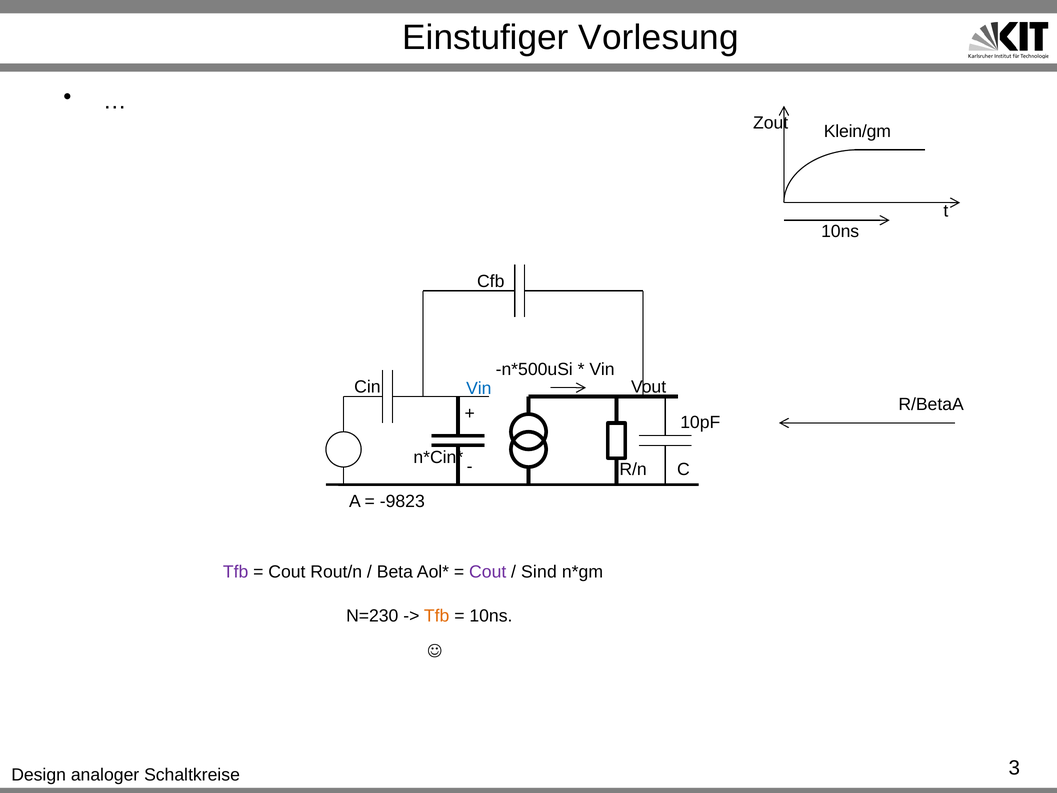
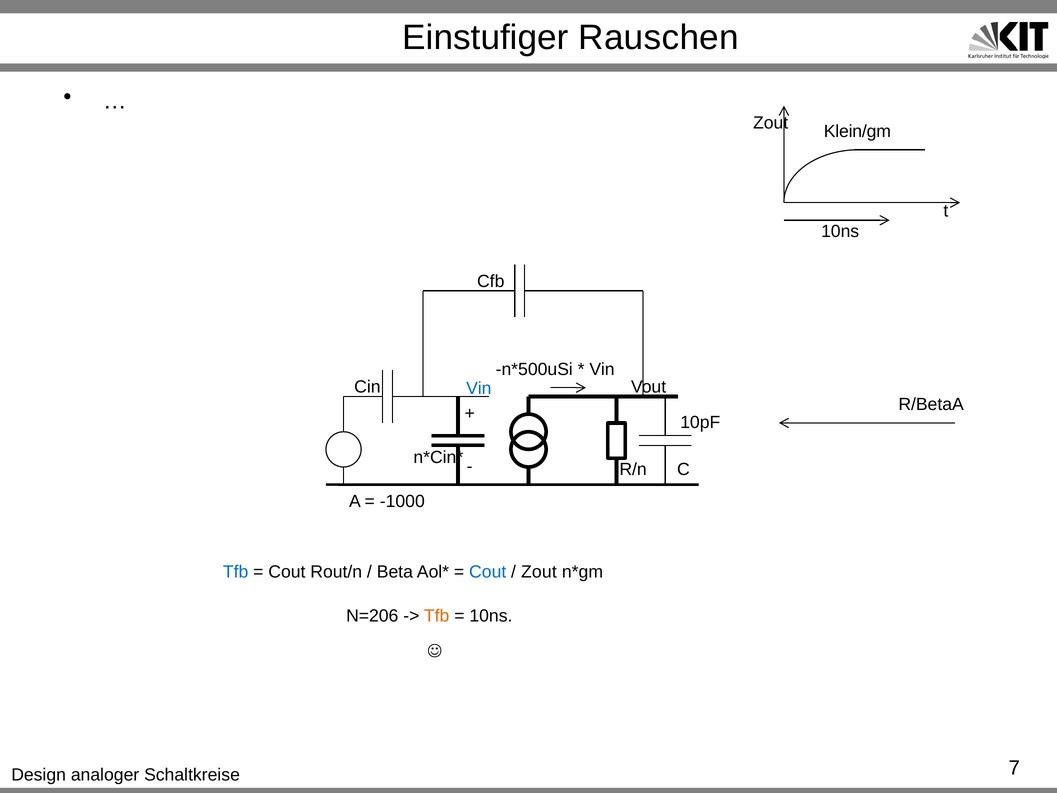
Vorlesung: Vorlesung -> Rauschen (659, 38)
-9823: -9823 -> -1000 (402, 501)
Tfb colour: purple -> blue (236, 572)
Cout colour: purple -> blue (488, 572)
Sind: Sind -> Zout (539, 572)
N=230: N=230 -> N=206 (372, 616)
3: 3 -> 7 (1014, 768)
